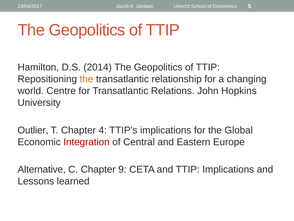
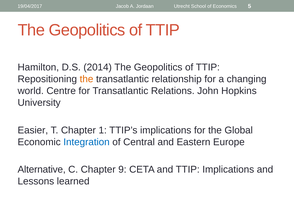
Outlier: Outlier -> Easier (33, 130)
4: 4 -> 1 (103, 130)
Integration colour: red -> blue (87, 142)
